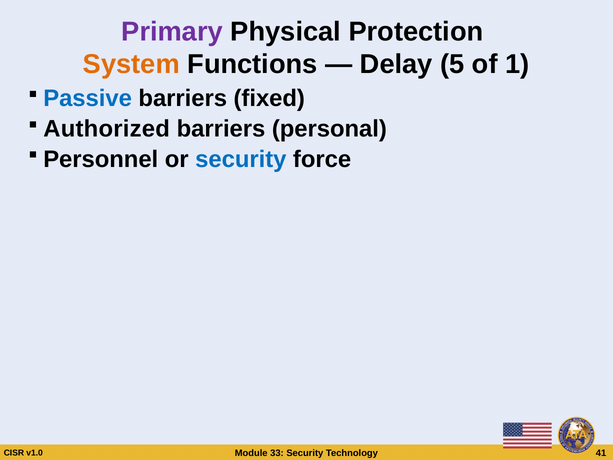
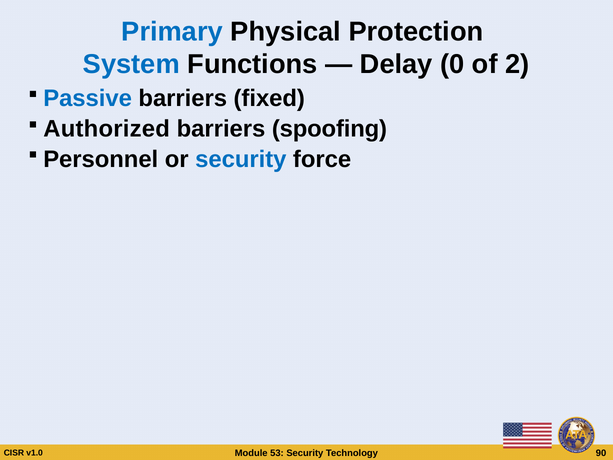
Primary colour: purple -> blue (172, 32)
System colour: orange -> blue (131, 64)
5: 5 -> 0 (452, 64)
1: 1 -> 2 (517, 64)
personal: personal -> spoofing (329, 129)
33: 33 -> 53 (277, 453)
41: 41 -> 90 (601, 453)
